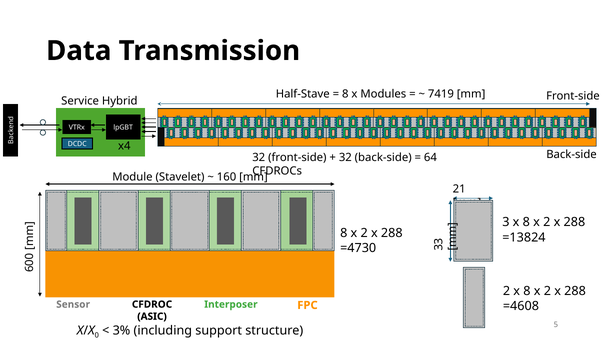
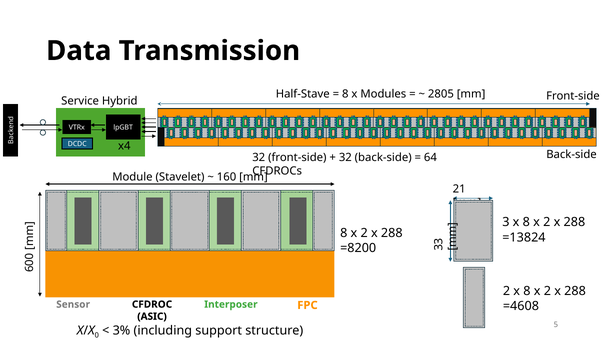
7419: 7419 -> 2805 (441, 94)
=4730: =4730 -> =8200 (358, 248)
